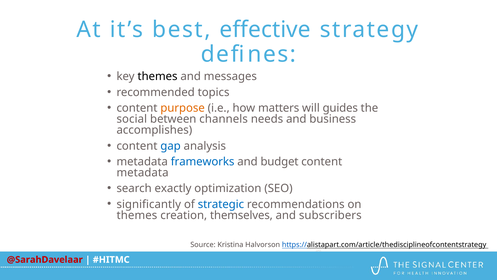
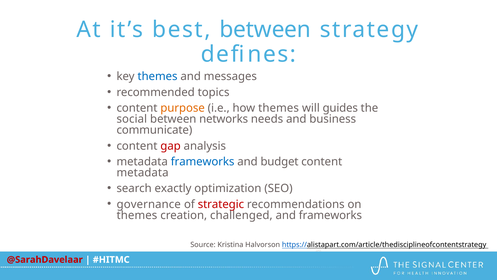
best effective: effective -> between (265, 29)
themes colour: black -> blue (158, 76)
how matters: matters -> themes (279, 108)
channels: channels -> networks (224, 119)
accomplishes: accomplishes -> communicate (154, 130)
gap colour: blue -> red (171, 146)
significantly: significantly -> governance (149, 204)
strategic colour: blue -> red (221, 204)
themselves: themselves -> challenged (241, 215)
and subscribers: subscribers -> frameworks (330, 215)
